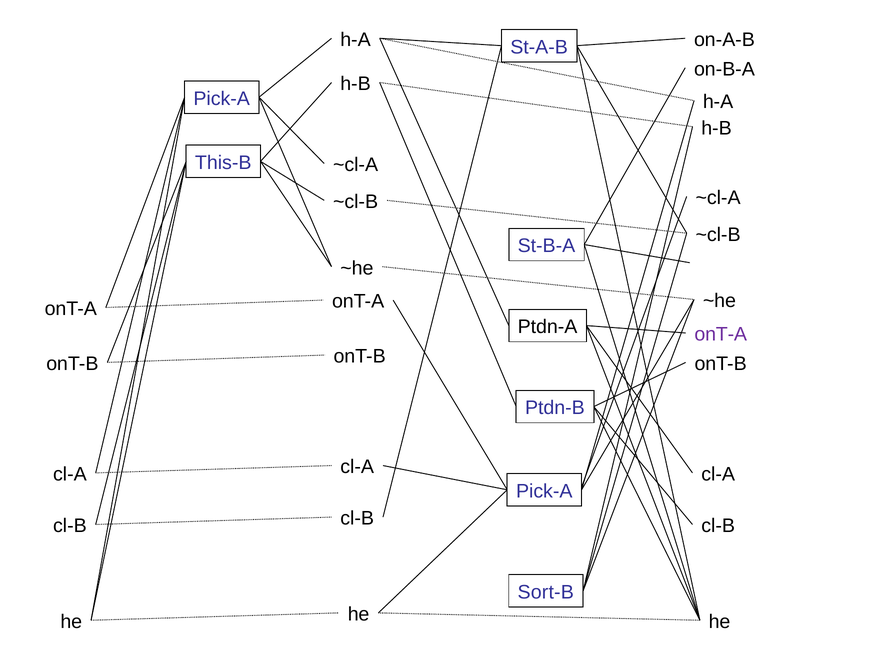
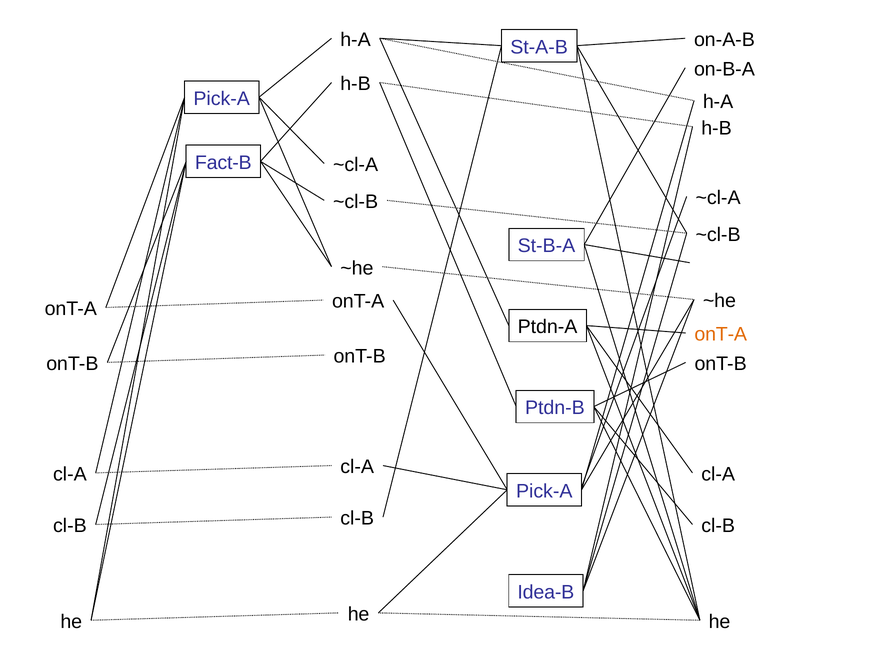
This-B: This-B -> Fact-B (223, 163)
onT-A colour: purple -> orange (721, 334)
Sort-B: Sort-B -> Idea-B (546, 592)
